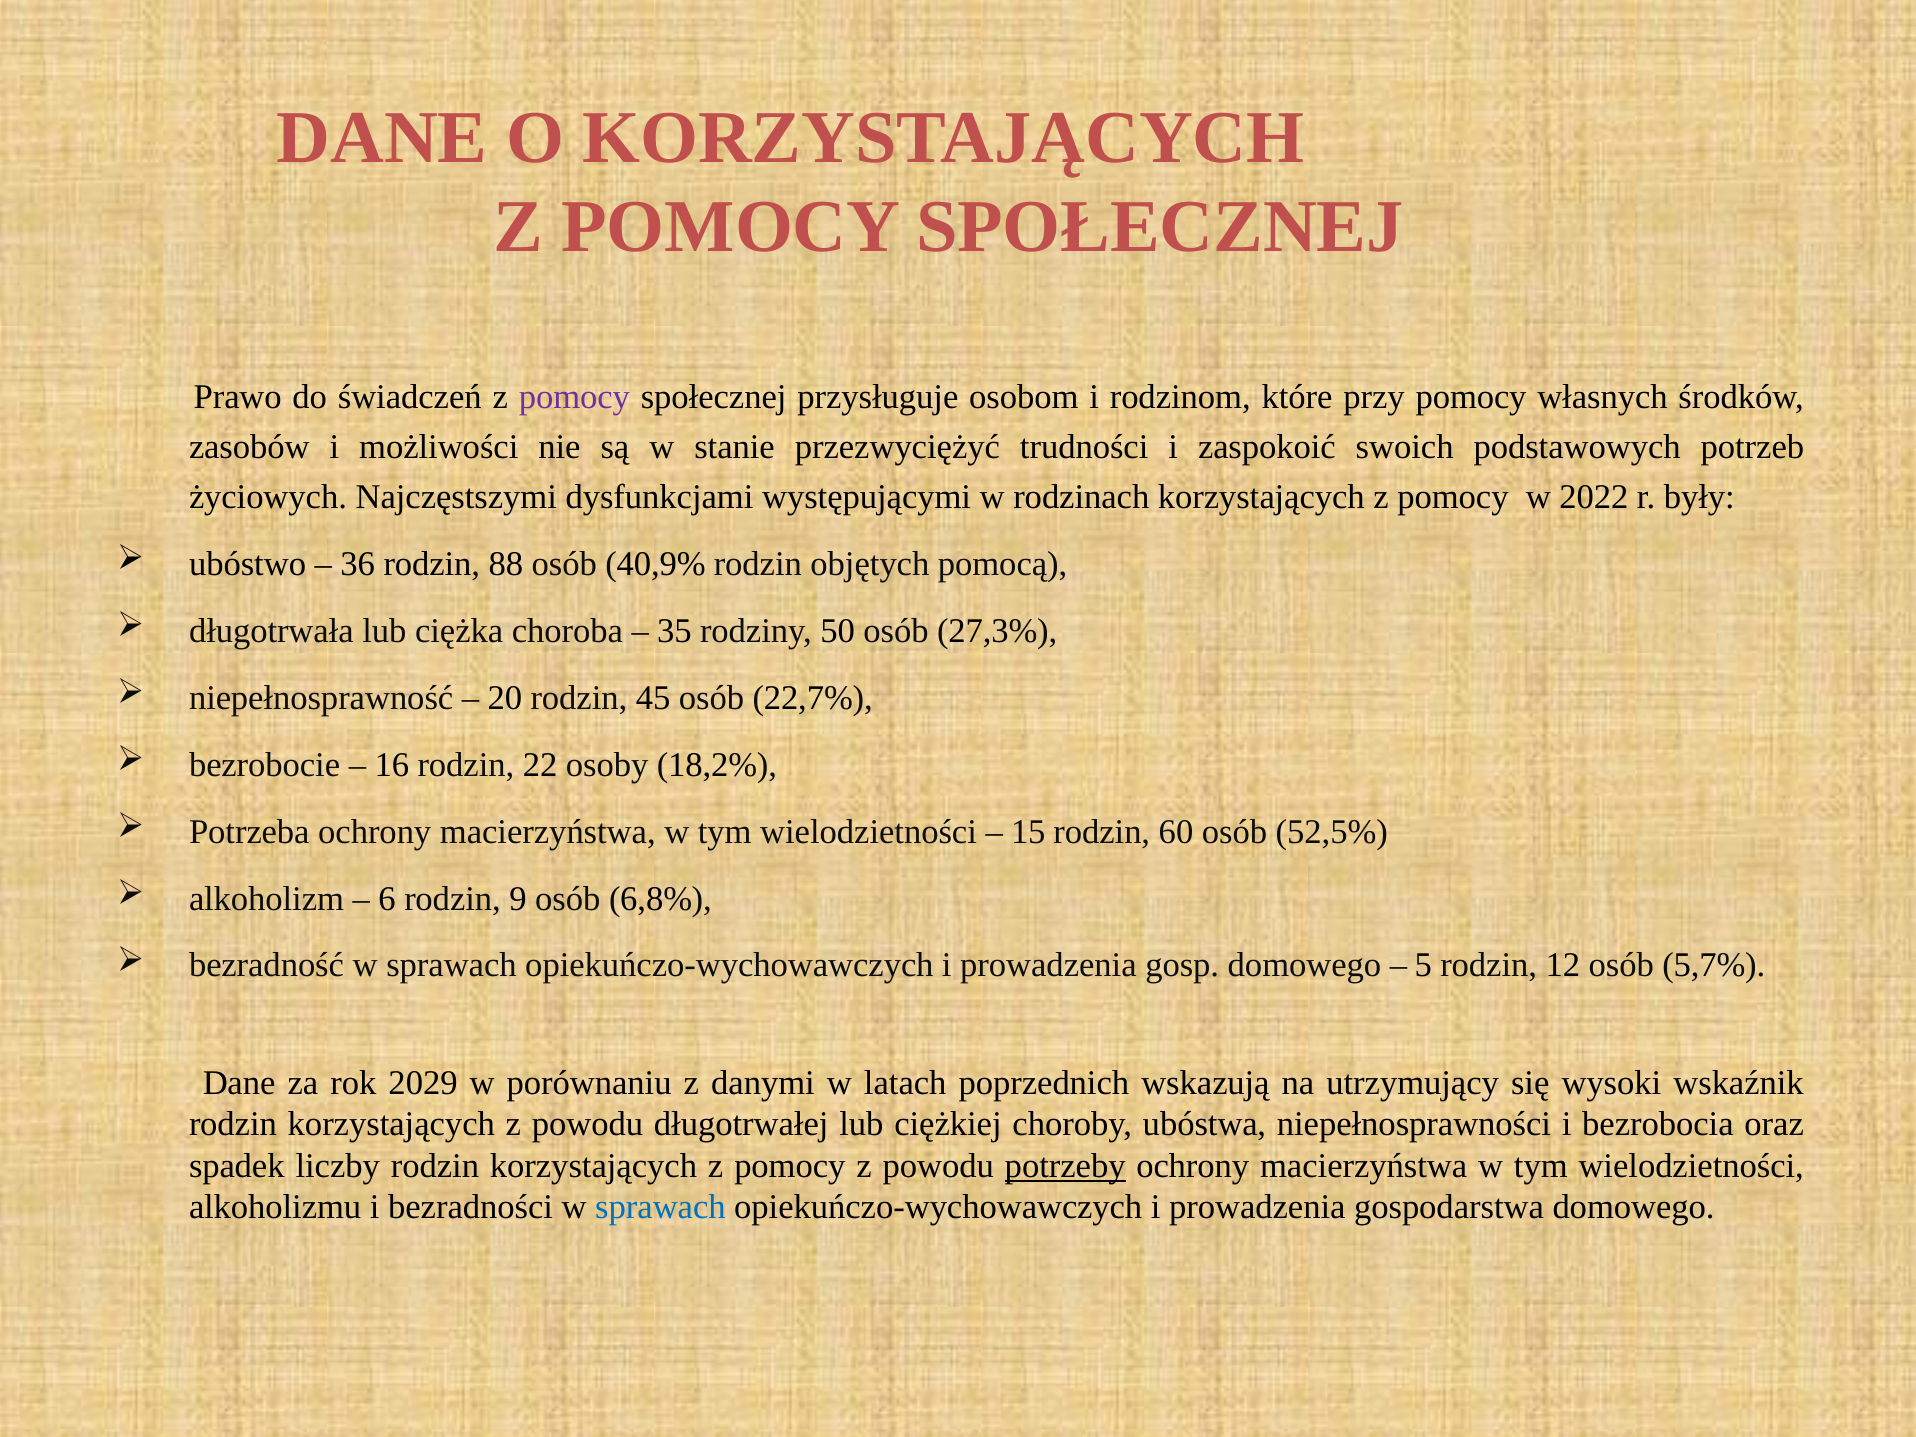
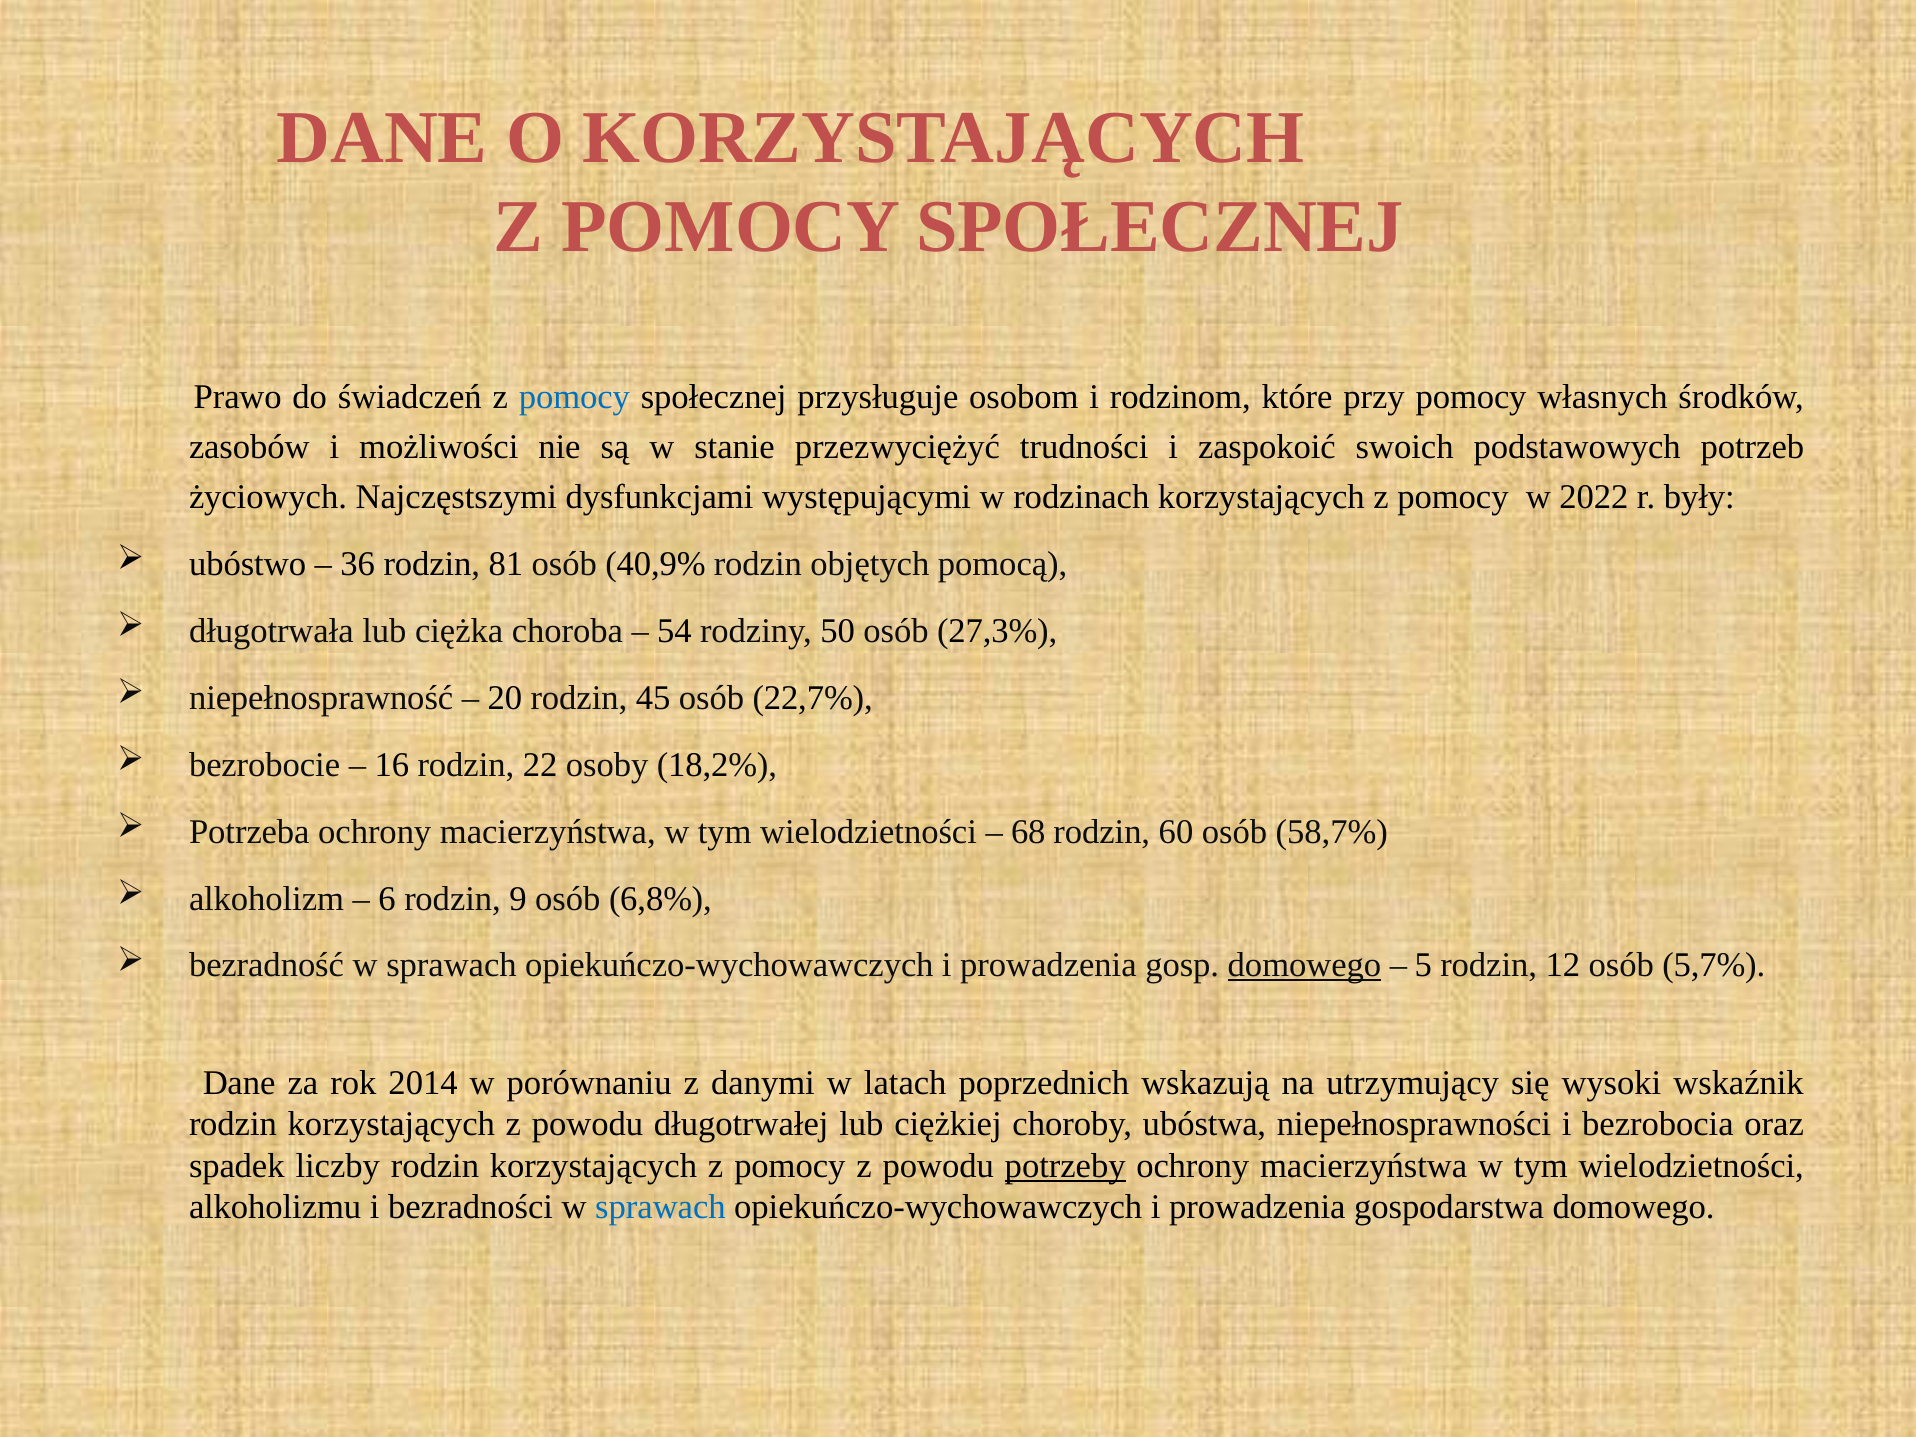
pomocy colour: purple -> blue (574, 397)
88: 88 -> 81 (506, 564)
35: 35 -> 54 (674, 631)
15: 15 -> 68 (1028, 832)
52,5%: 52,5% -> 58,7% (1332, 832)
domowego underline: none -> present (1304, 966)
2029: 2029 -> 2014 (423, 1083)
